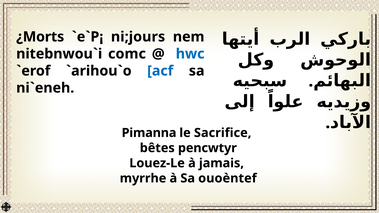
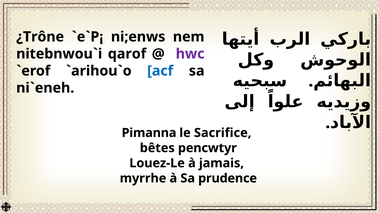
¿Morts: ¿Morts -> ¿Trône (40, 37)
ni;jours: ni;jours -> ni;enws (138, 37)
comc: comc -> qarof (127, 54)
hwc colour: blue -> purple (190, 54)
ouoèntef: ouoèntef -> prudence (228, 178)
